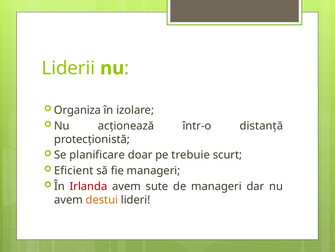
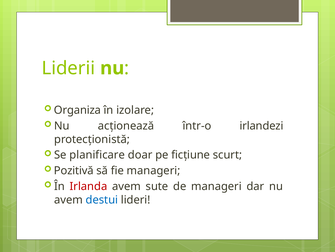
distanță: distanță -> irlandezi (262, 126)
trebuie: trebuie -> ficțiune (191, 155)
Eficient: Eficient -> Pozitivă (74, 170)
destui colour: orange -> blue (102, 199)
